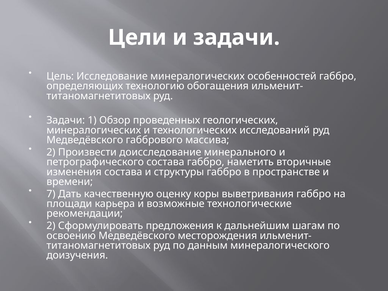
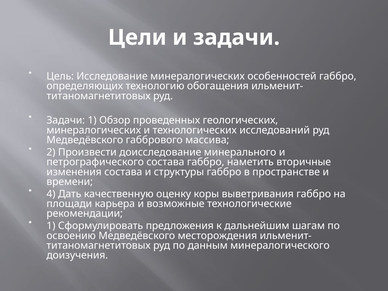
7: 7 -> 4 (51, 194)
2: 2 -> 1 (51, 226)
